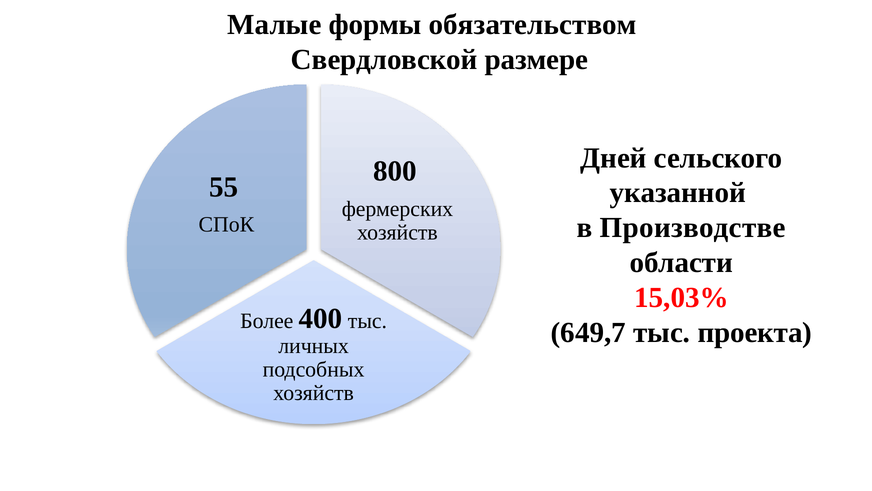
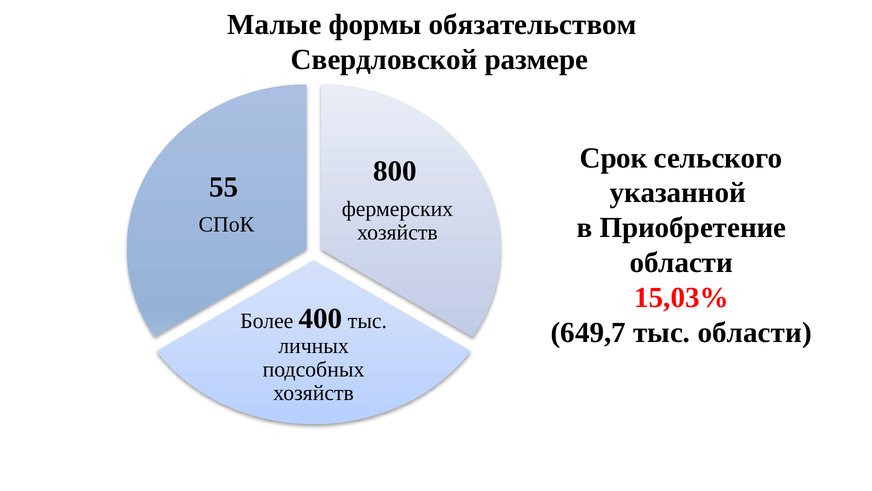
Дней: Дней -> Срок (614, 158)
Производстве: Производстве -> Приобретение (693, 228)
тыс проекта: проекта -> области (755, 332)
